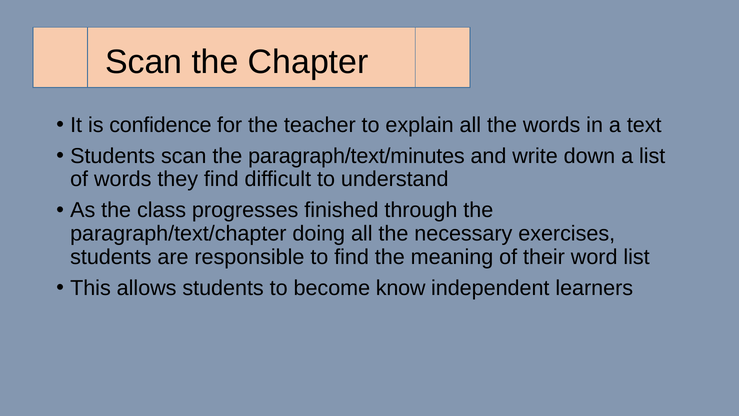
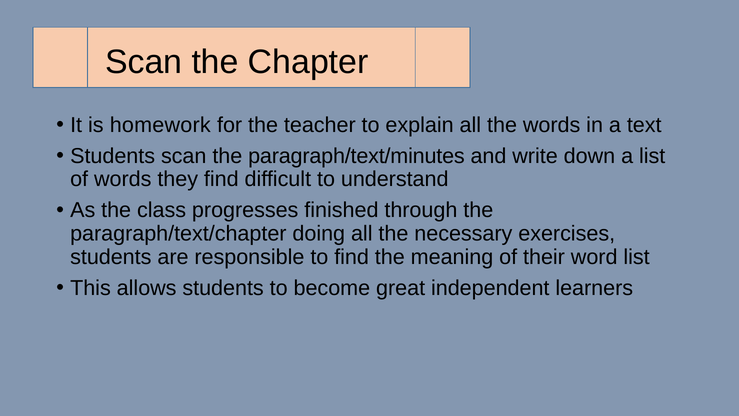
confidence: confidence -> homework (160, 125)
know: know -> great (401, 288)
